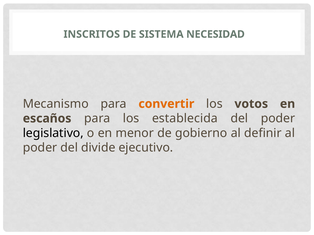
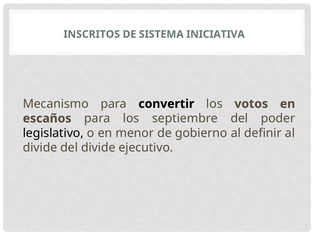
NECESIDAD: NECESIDAD -> INICIATIVA (215, 34)
convertir colour: orange -> black (166, 104)
establecida: establecida -> septiembre (185, 119)
poder: poder -> divide (40, 148)
